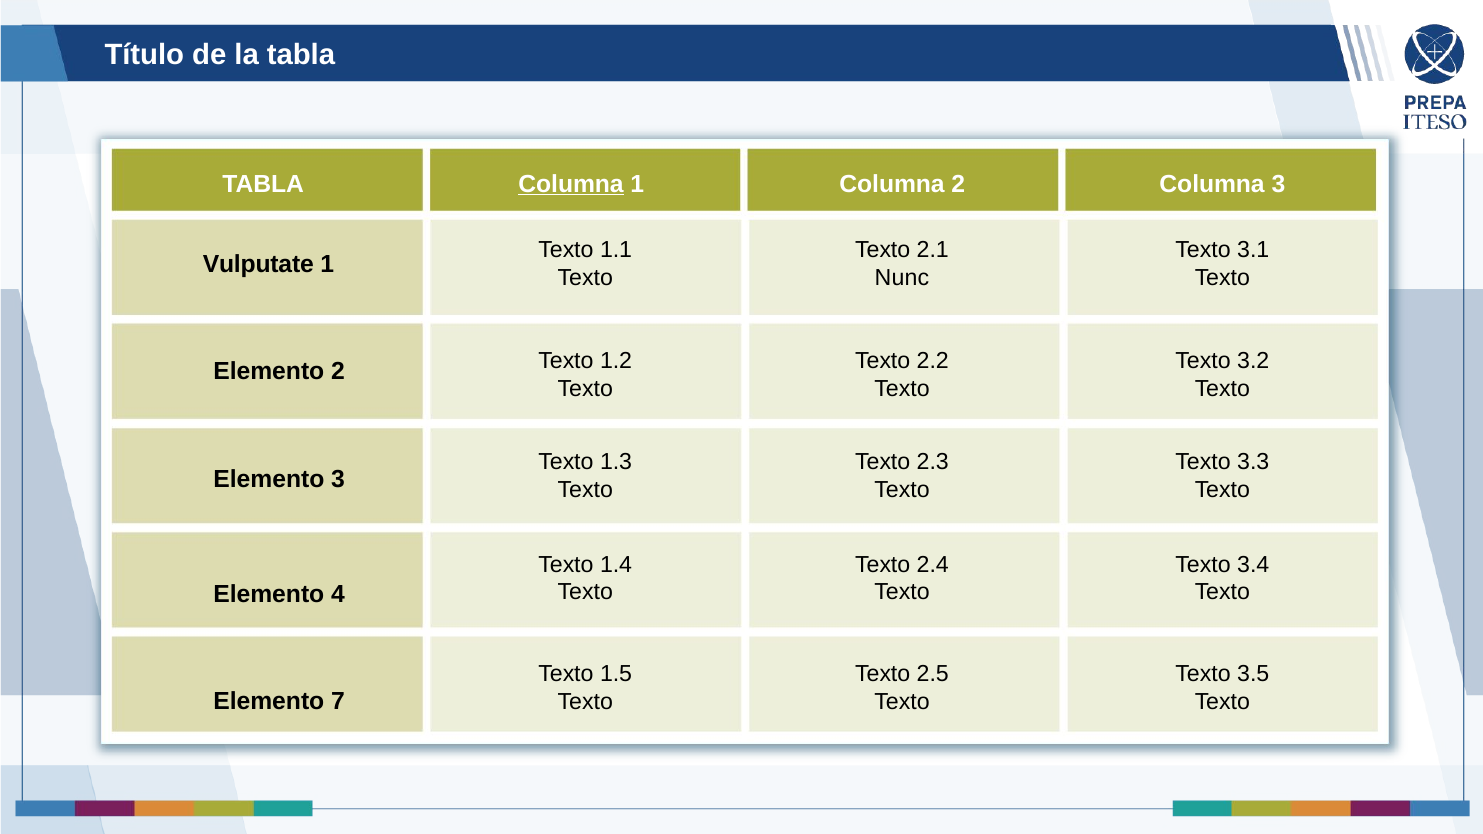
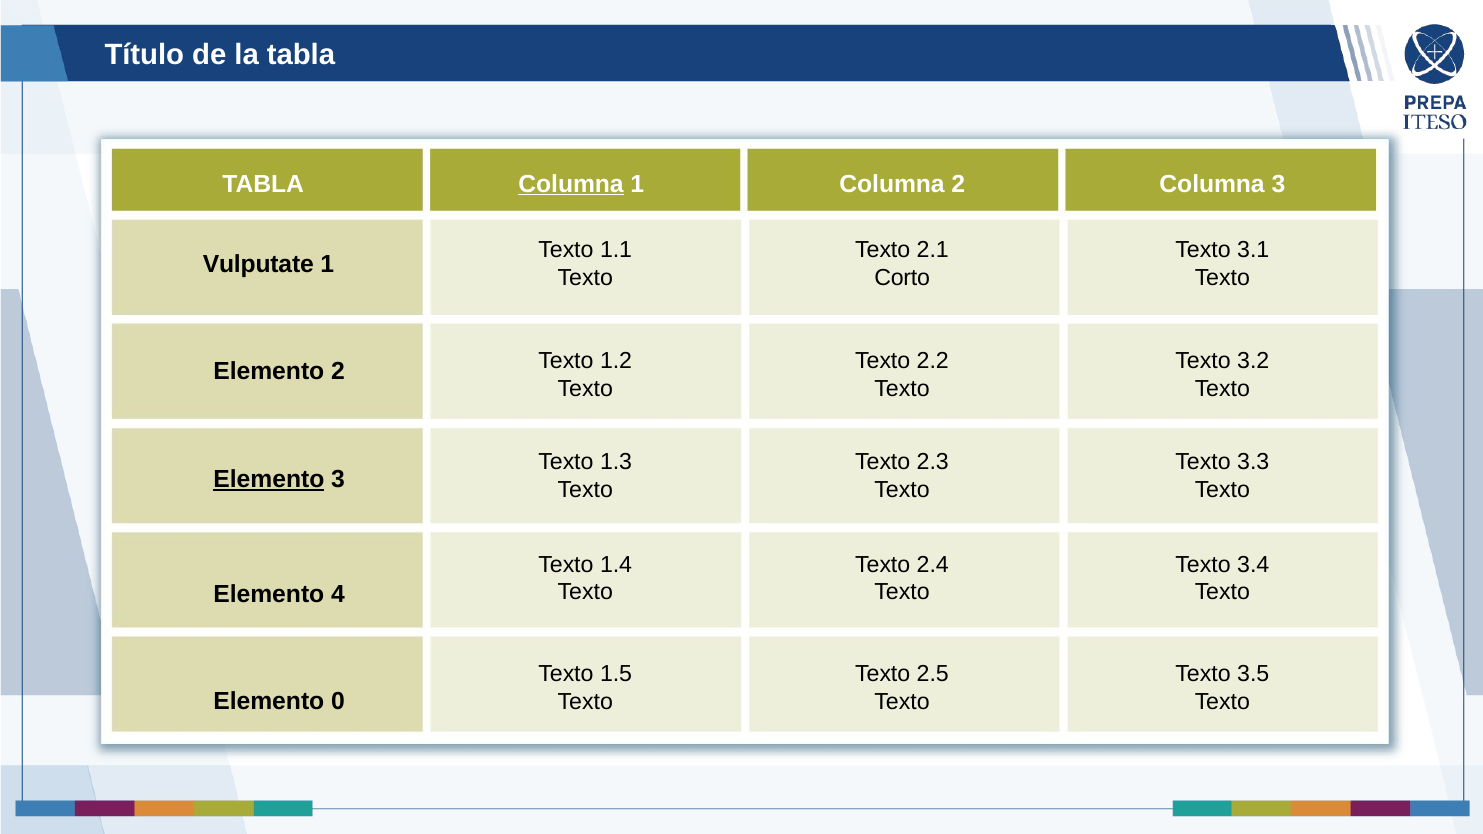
Nunc: Nunc -> Corto (902, 278)
Elemento underline: none -> present (269, 480)
7: 7 -> 0 (338, 702)
